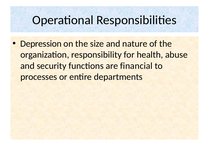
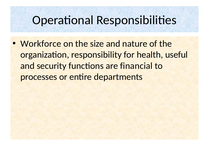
Depression: Depression -> Workforce (41, 44)
abuse: abuse -> useful (176, 55)
